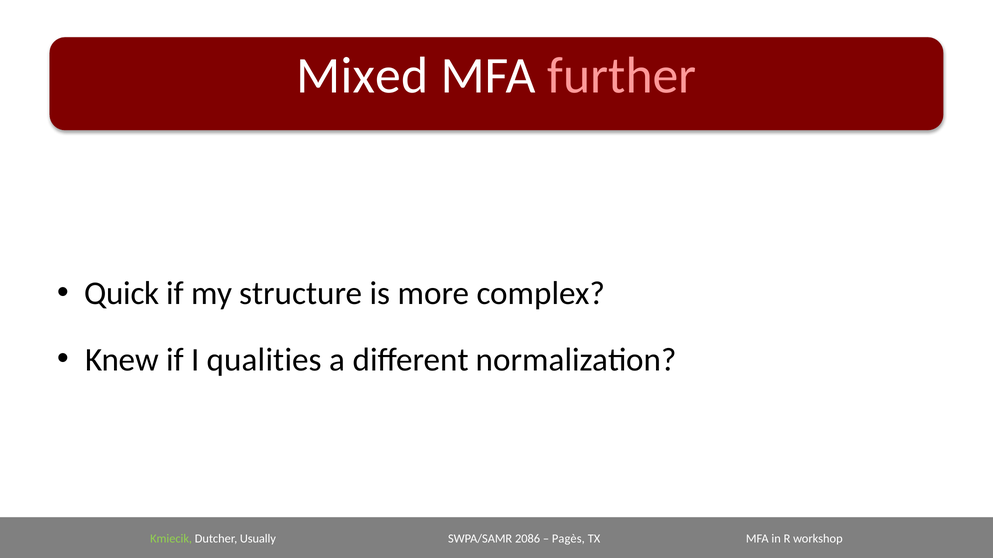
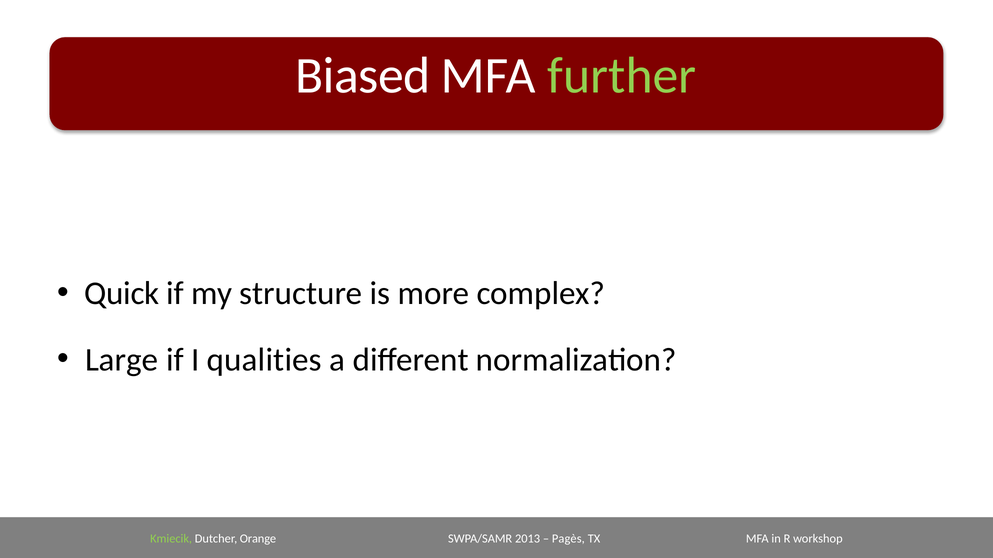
Mixed: Mixed -> Biased (363, 76)
further colour: pink -> light green (622, 76)
Knew: Knew -> Large (122, 360)
Usually: Usually -> Orange (258, 539)
2086: 2086 -> 2013 (528, 539)
